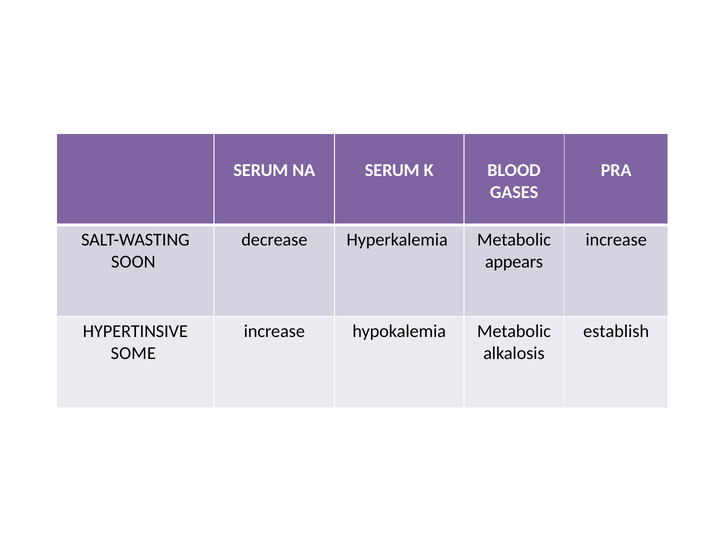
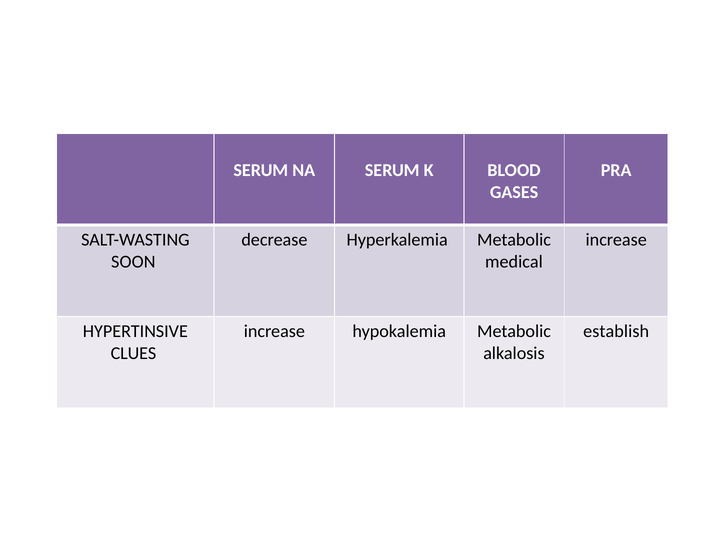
appears: appears -> medical (514, 262)
SOME: SOME -> CLUES (133, 354)
